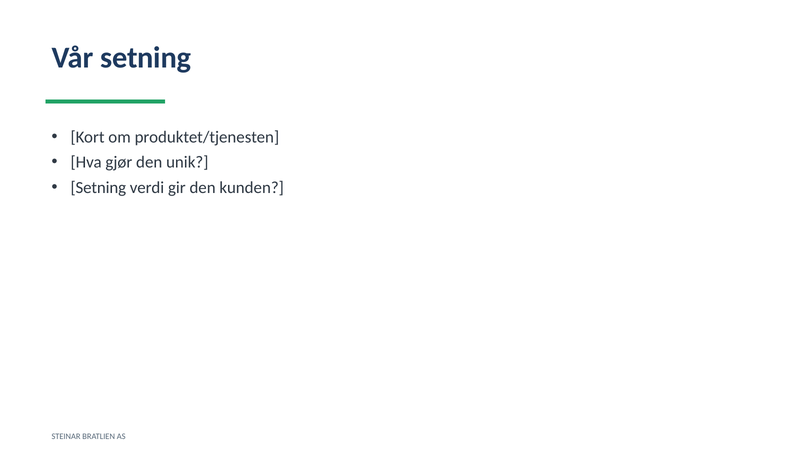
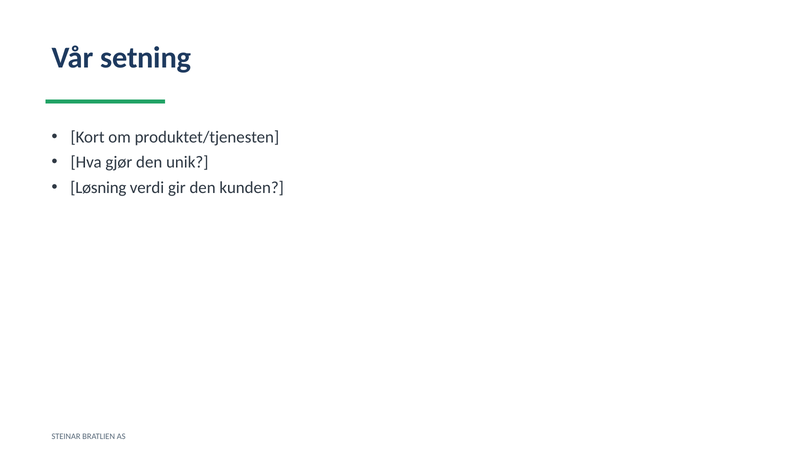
Setning: Setning -> Løsning (98, 188)
